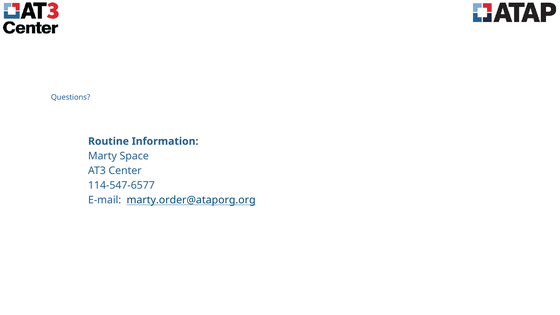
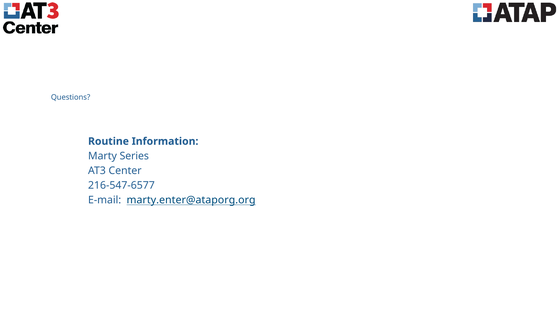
Space: Space -> Series (134, 156)
114-547-6577: 114-547-6577 -> 216-547-6577 (121, 185)
marty.order@ataporg.org: marty.order@ataporg.org -> marty.enter@ataporg.org (191, 200)
